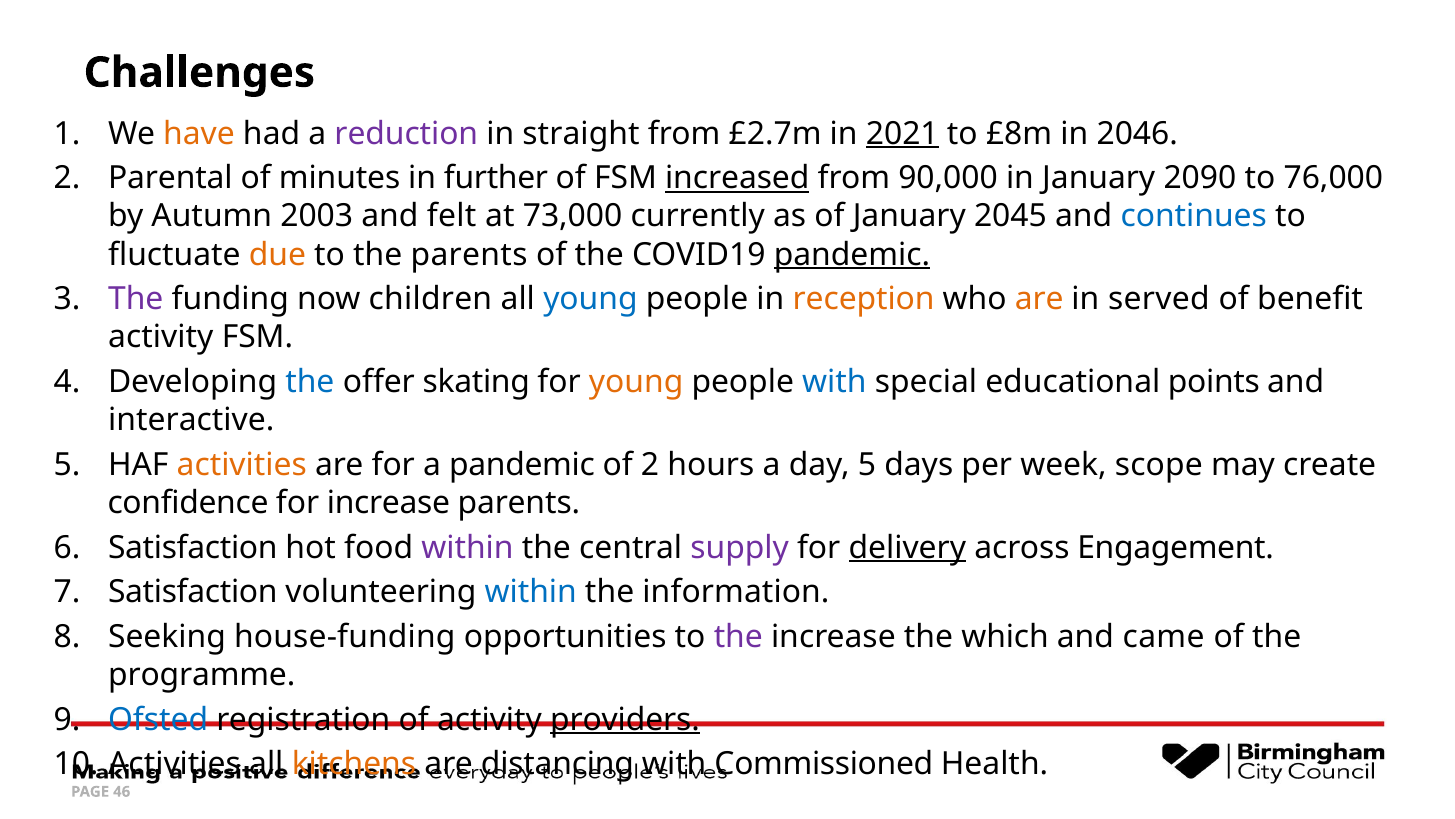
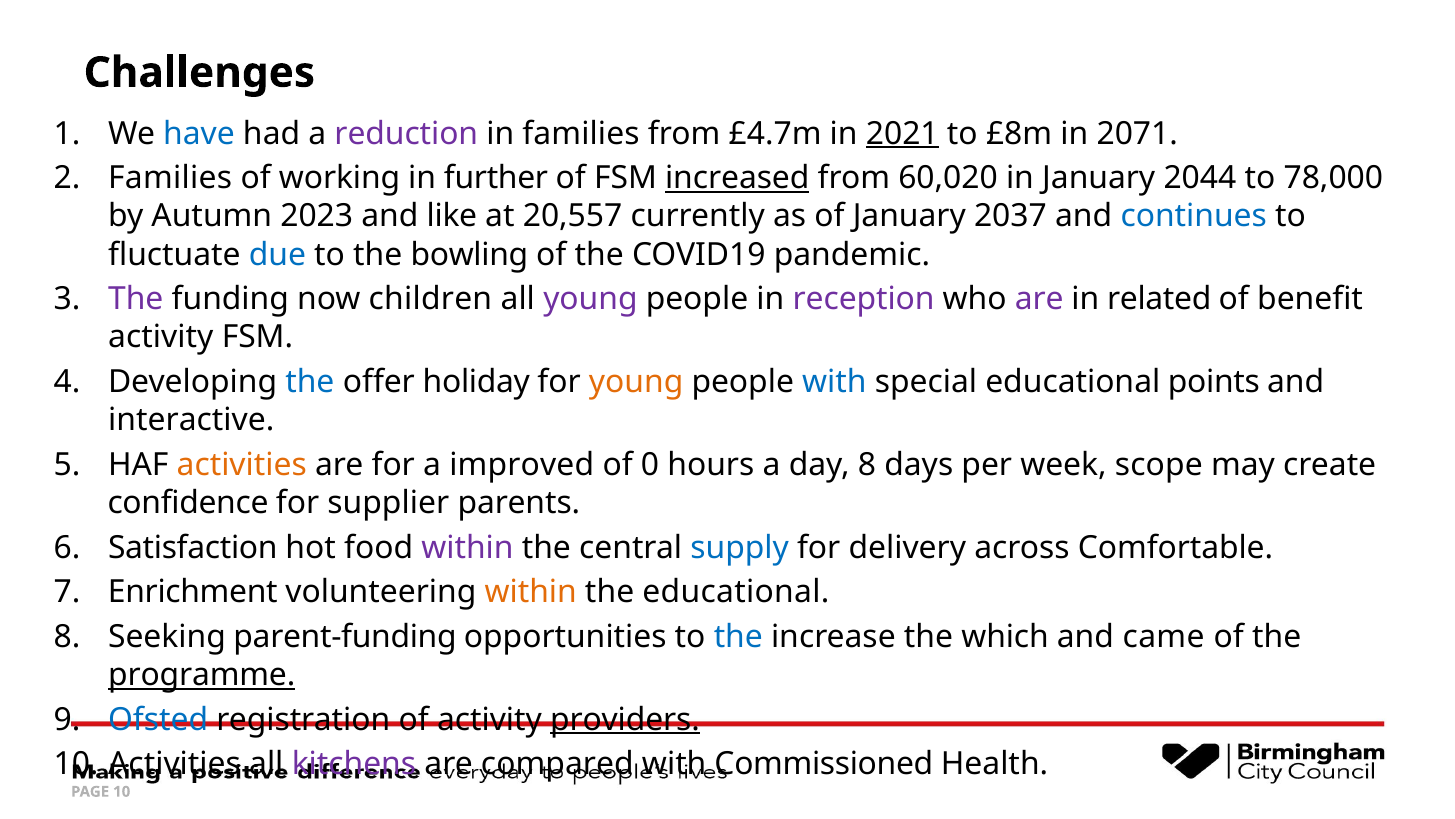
have colour: orange -> blue (199, 134)
in straight: straight -> families (581, 134)
£2.7m: £2.7m -> £4.7m (775, 134)
2046: 2046 -> 2071 (1137, 134)
Parental: Parental -> Families (170, 178)
minutes: minutes -> working (340, 178)
90,000: 90,000 -> 60,020 (948, 178)
2090: 2090 -> 2044 (1200, 178)
76,000: 76,000 -> 78,000 (1333, 178)
2003: 2003 -> 2023 (317, 216)
felt: felt -> like (452, 216)
73,000: 73,000 -> 20,557 (573, 216)
2045: 2045 -> 2037 (1010, 216)
due colour: orange -> blue (277, 254)
the parents: parents -> bowling (469, 254)
pandemic underline: present -> none (852, 254)
young colour: blue -> purple (590, 299)
reception colour: orange -> purple (864, 299)
are colour: orange -> purple (1039, 299)
served: served -> related (1159, 299)
skating: skating -> holiday (476, 382)
a pandemic: pandemic -> improved (522, 464)
of 2: 2 -> 0 (650, 464)
day 5: 5 -> 8 (867, 464)
for increase: increase -> supplier (388, 503)
supply colour: purple -> blue (740, 547)
delivery underline: present -> none (907, 547)
Engagement: Engagement -> Comfortable (1175, 547)
Satisfaction: Satisfaction -> Enrichment (193, 592)
within colour: blue -> orange (531, 592)
the information: information -> educational (736, 592)
house-funding: house-funding -> parent-funding (345, 636)
the colour: purple -> blue (738, 636)
programme underline: none -> present (202, 675)
kitchens colour: orange -> purple (354, 764)
distancing: distancing -> compared (557, 764)
PAGE 46: 46 -> 10 (122, 791)
